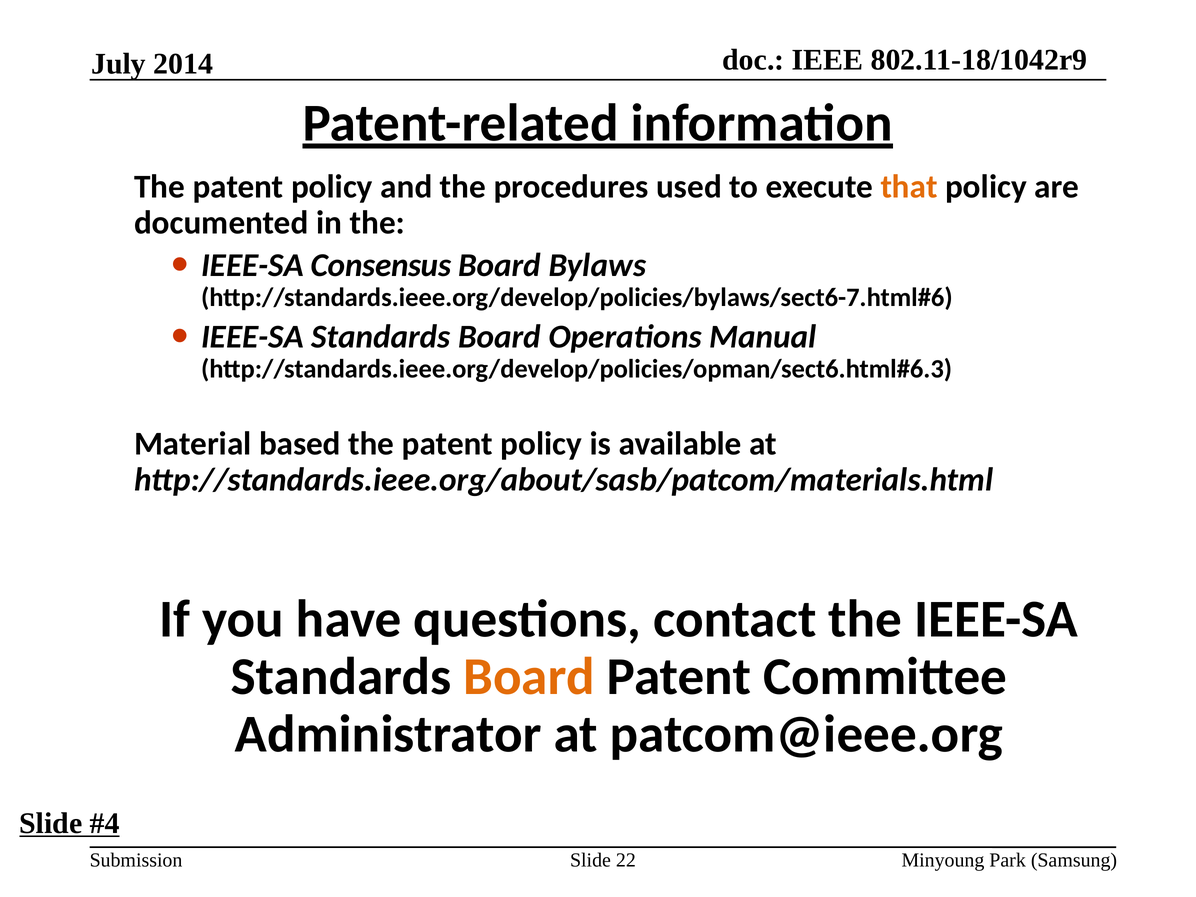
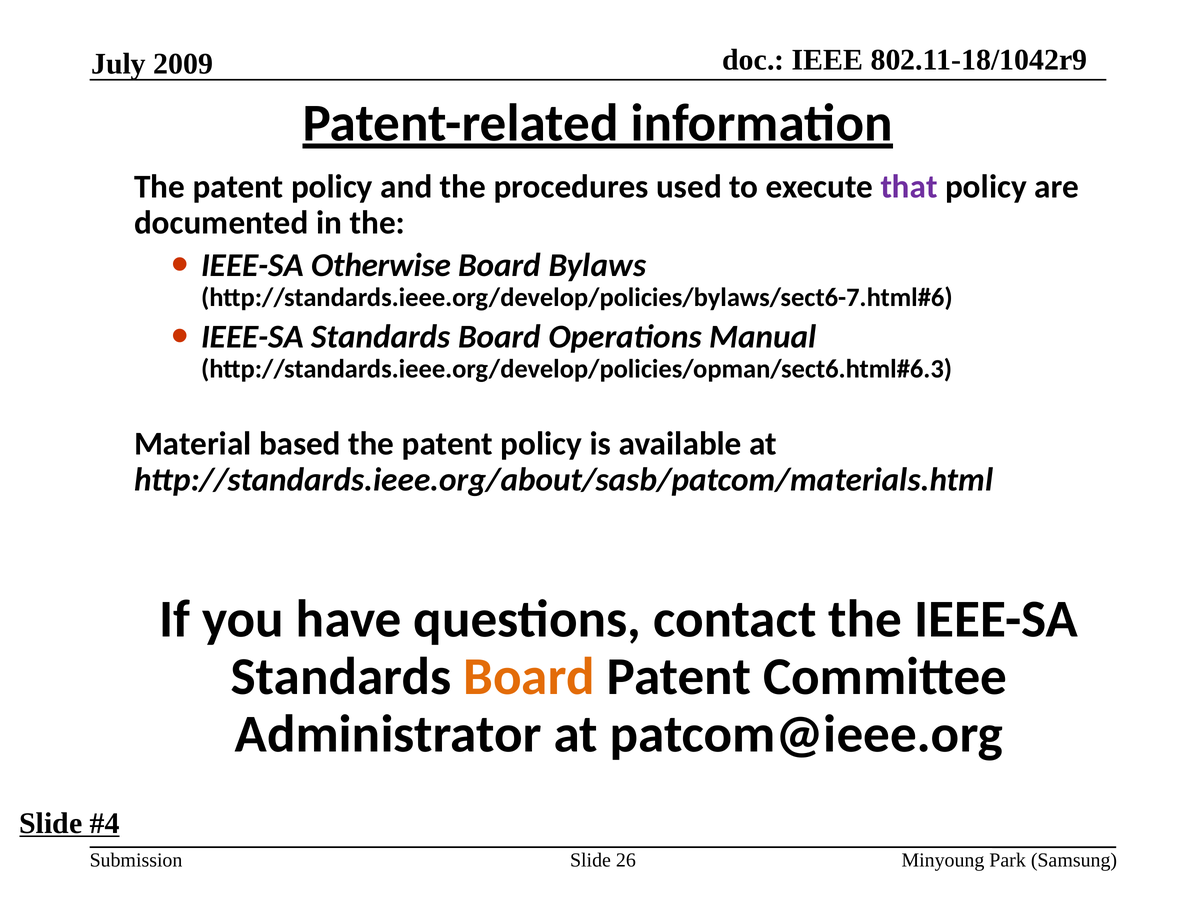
2014: 2014 -> 2009 (183, 64)
that colour: orange -> purple (909, 187)
Consensus: Consensus -> Otherwise (381, 265)
22: 22 -> 26 (626, 860)
